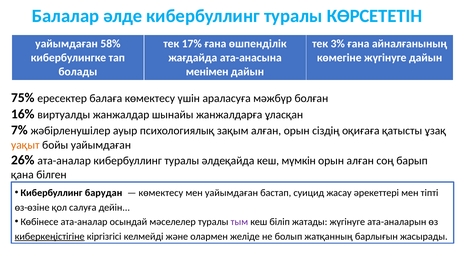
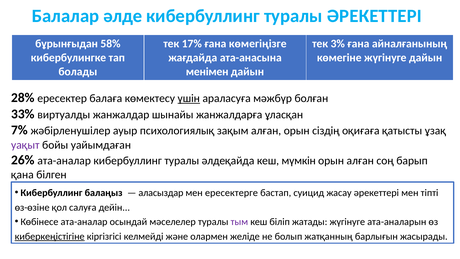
туралы КӨРСЕТЕТІН: КӨРСЕТЕТІН -> ӘРЕКЕТТЕРІ (374, 16)
уайымдаған: уайымдаған -> бұрынғыдан (67, 44)
өшпенділік: өшпенділік -> көмегіңізге (258, 44)
75%: 75% -> 28% (23, 98)
үшін underline: none -> present (189, 98)
16%: 16% -> 33% (23, 114)
уақыт colour: orange -> purple (25, 145)
барудан: барудан -> балаңыз (104, 193)
көмектесу: көмектесу -> аласыздар (161, 193)
мен уайымдаған: уайымдаған -> ересектерге (231, 193)
